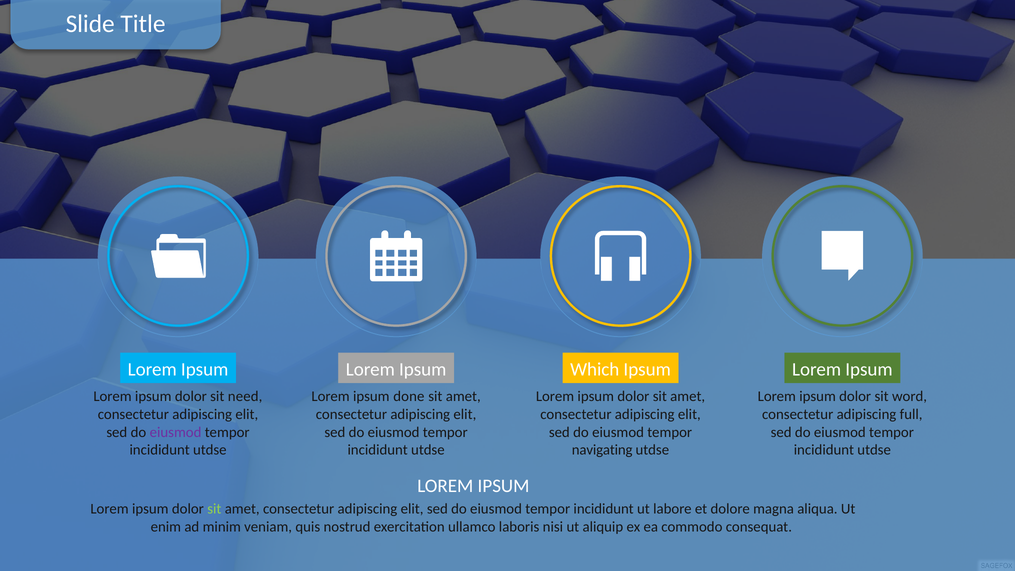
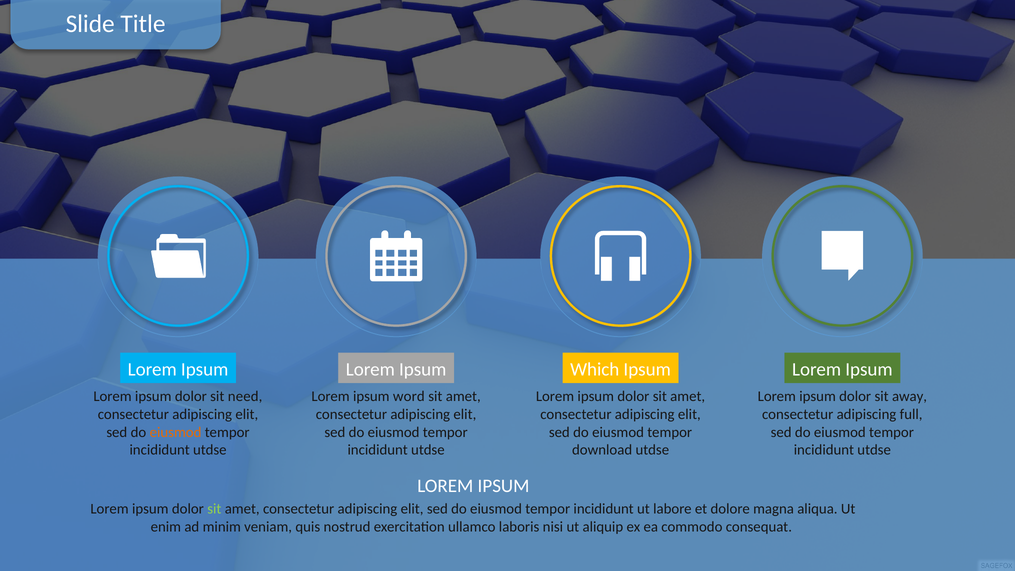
done: done -> word (409, 397)
word: word -> away (910, 397)
eiusmod colour: purple -> orange (176, 432)
navigating: navigating -> download (602, 450)
